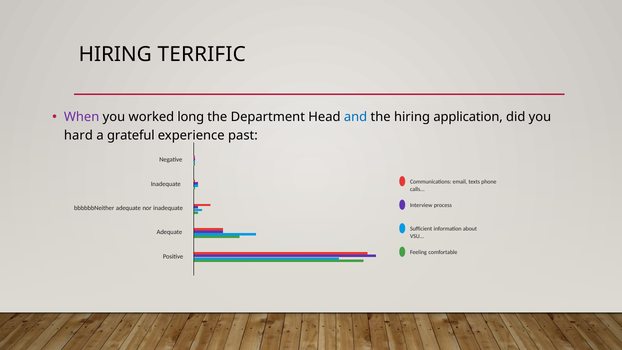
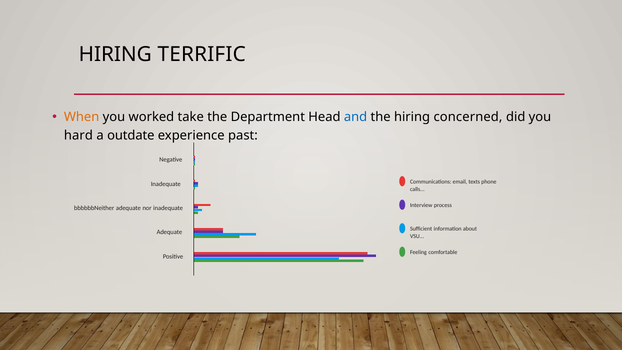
When colour: purple -> orange (82, 117)
long: long -> take (191, 117)
application: application -> concerned (468, 117)
grateful: grateful -> outdate (131, 136)
